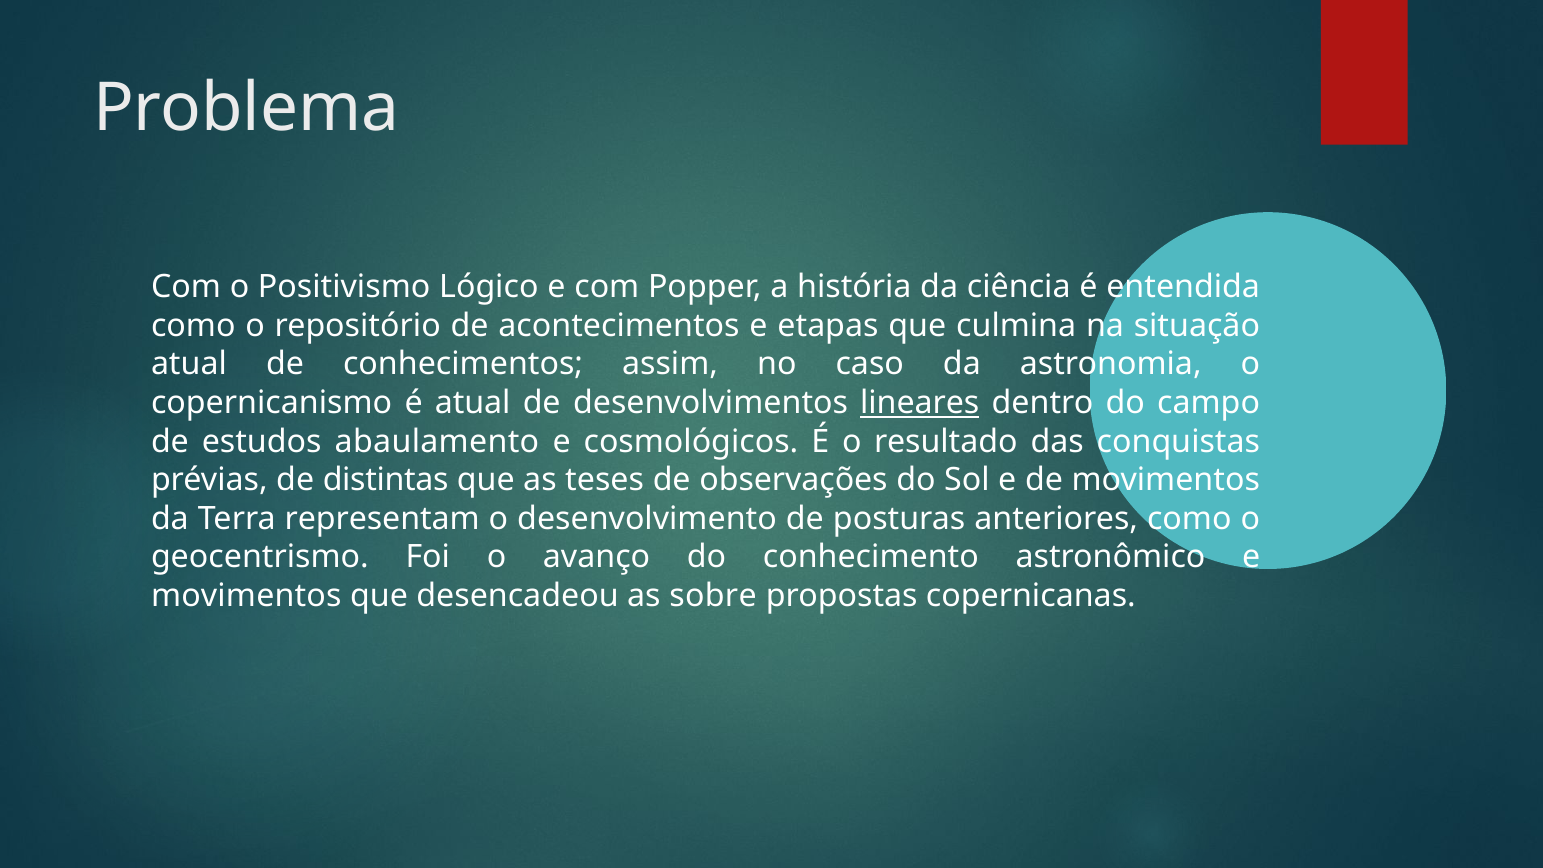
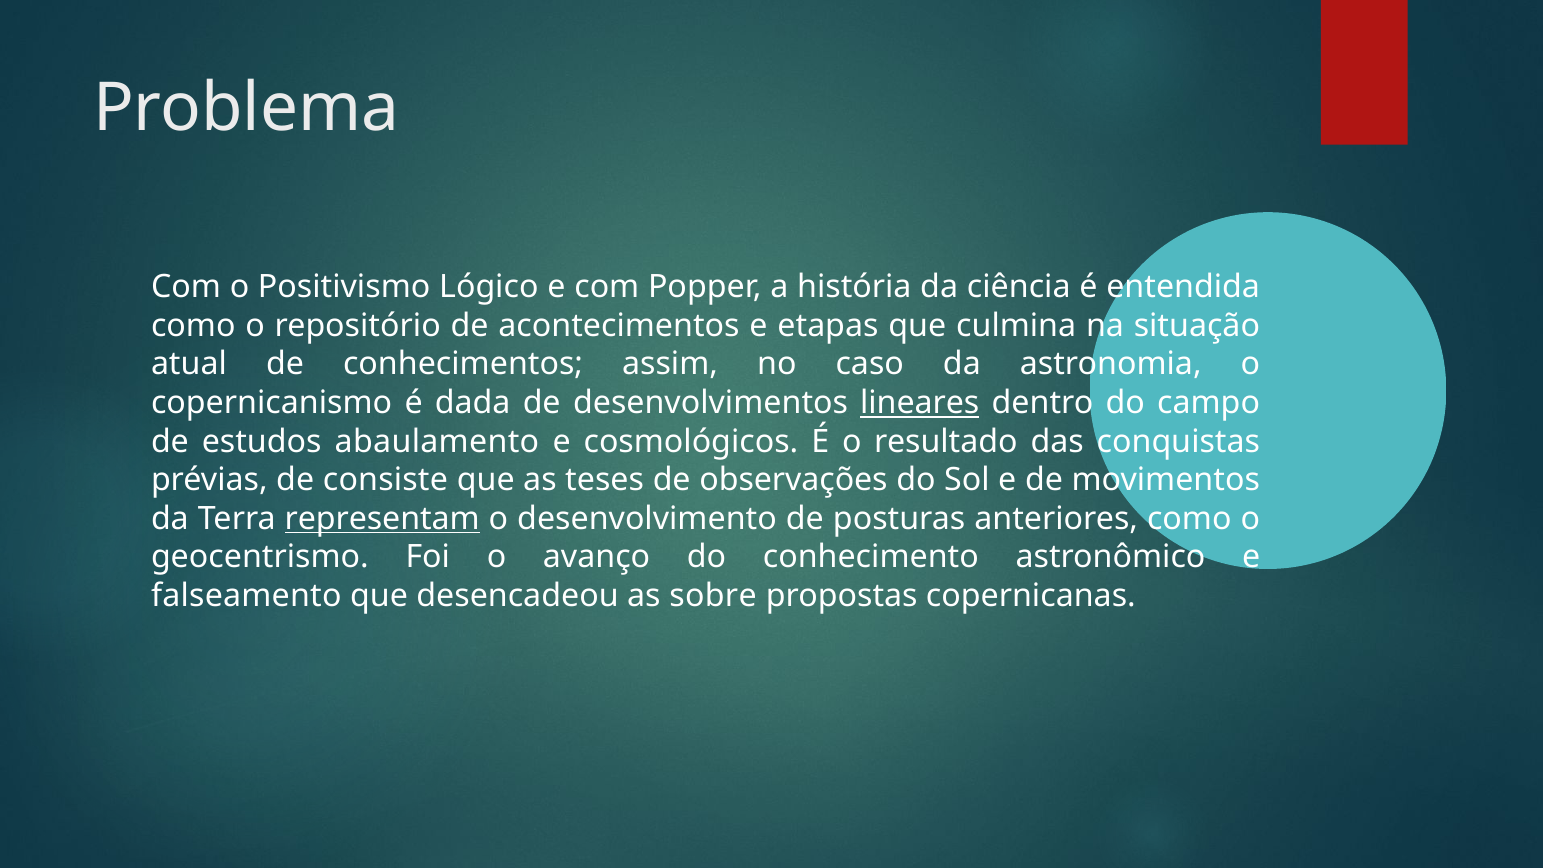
é atual: atual -> dada (473, 403)
distintas: distintas -> consiste (385, 480)
representam underline: none -> present (382, 519)
movimentos: movimentos -> falseamento (246, 596)
